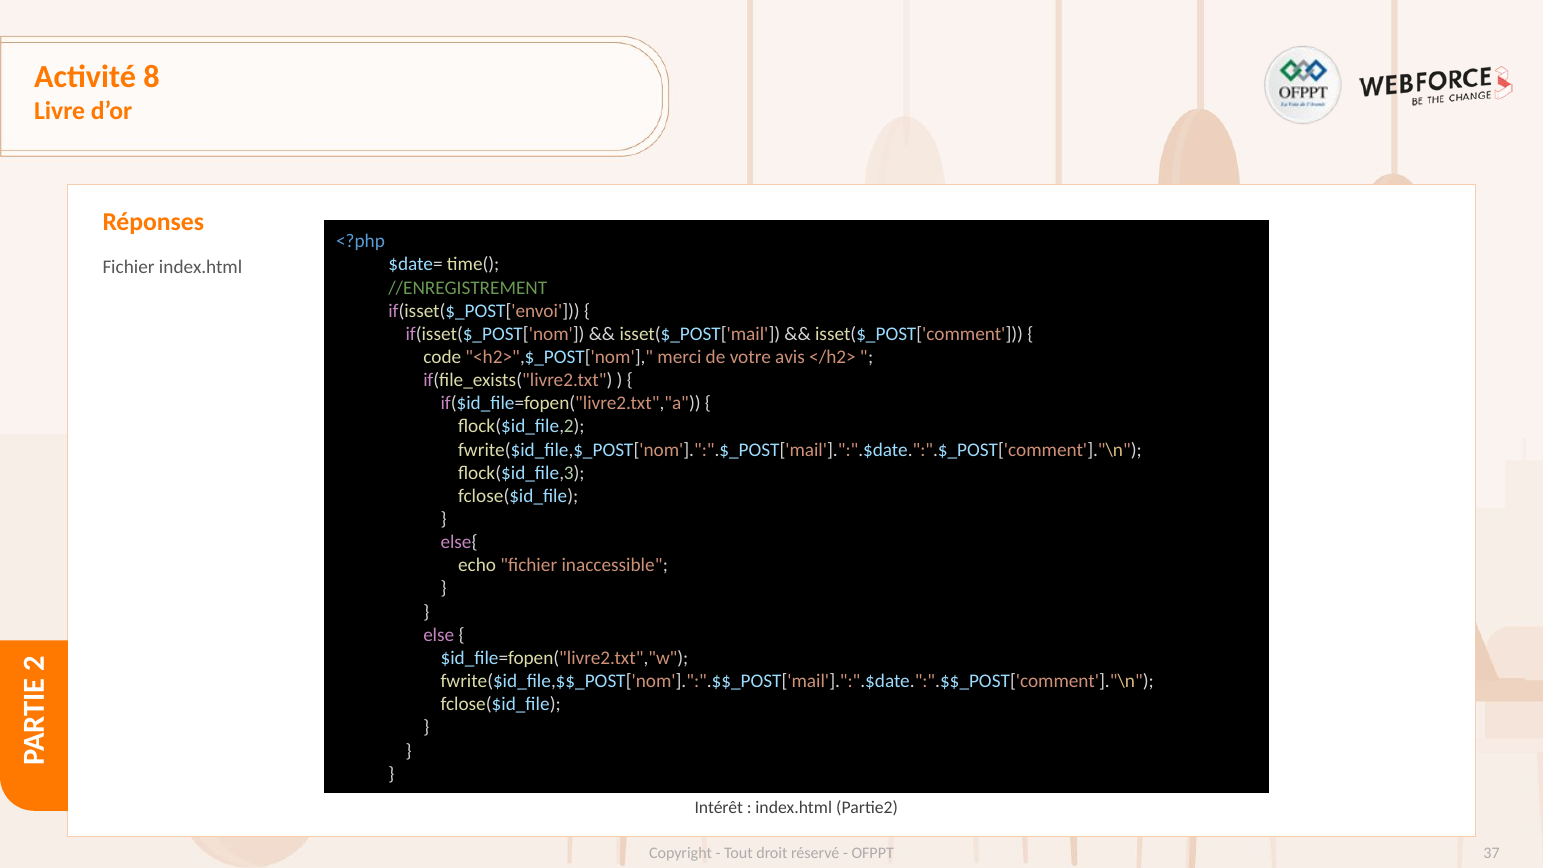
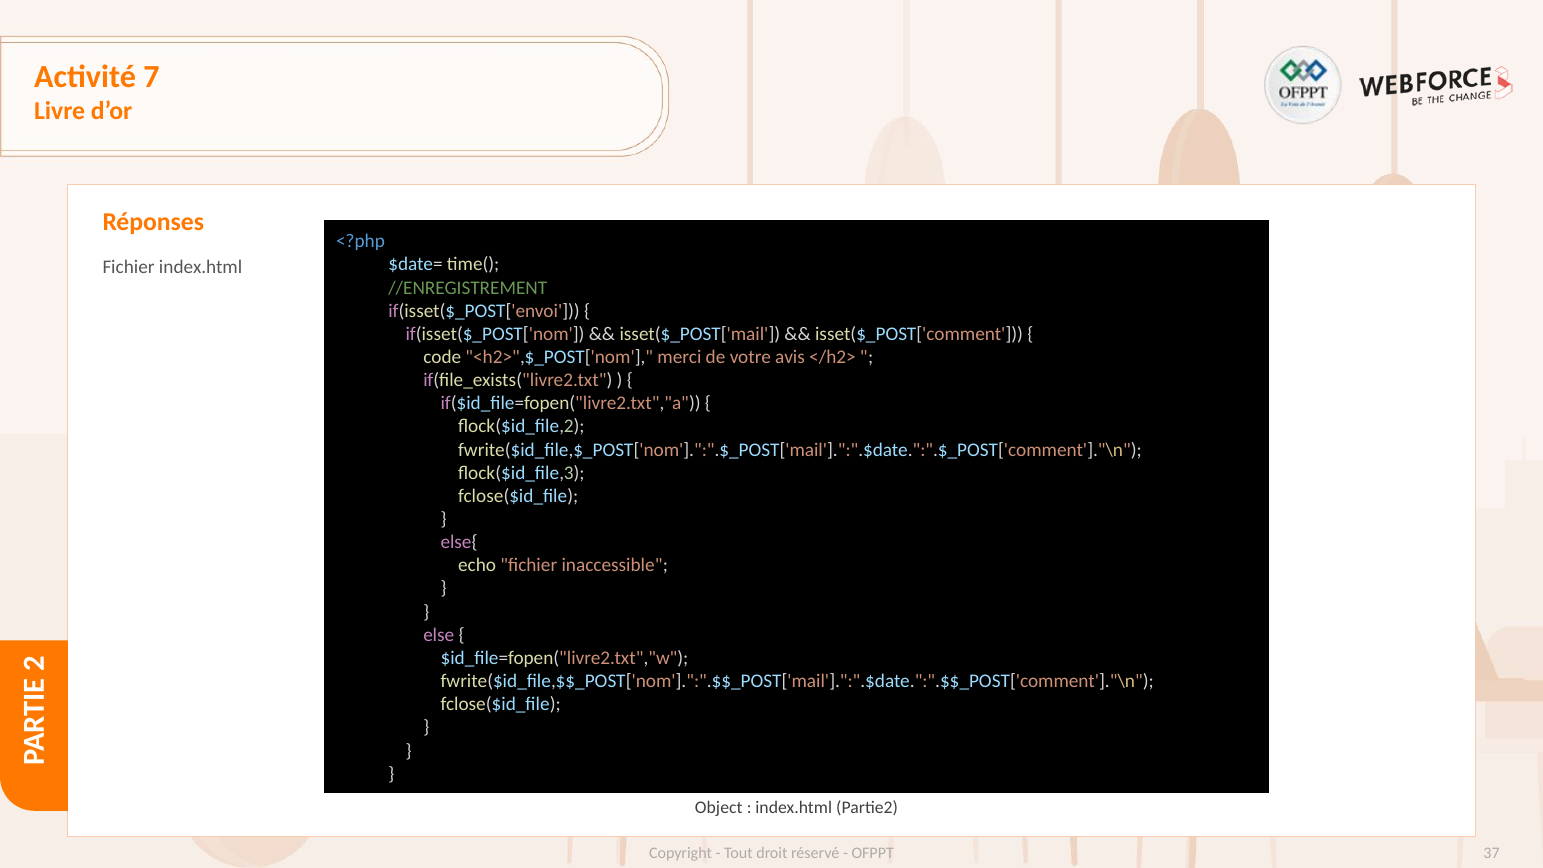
8: 8 -> 7 (151, 77)
Intérêt: Intérêt -> Object (719, 808)
